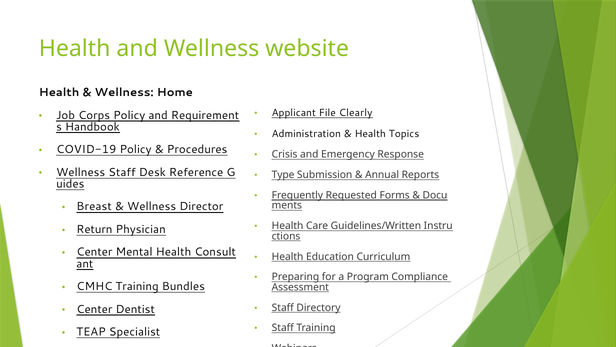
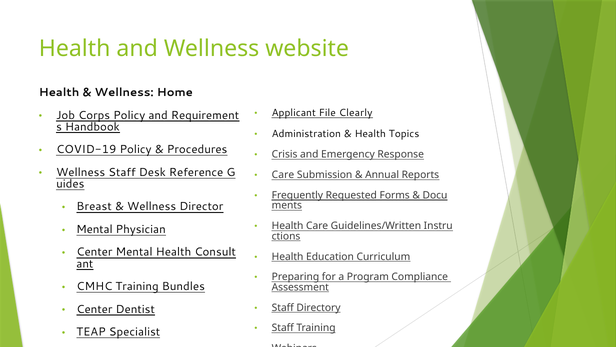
Type: Type -> Care (283, 175)
Return: Return -> Mental (94, 229)
